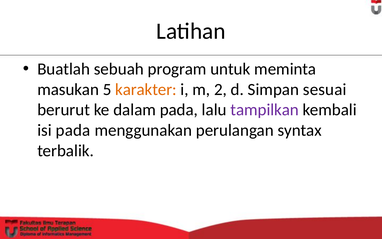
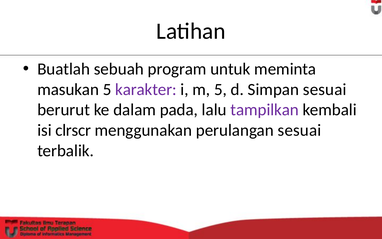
karakter colour: orange -> purple (146, 89)
m 2: 2 -> 5 (220, 89)
isi pada: pada -> clrscr (73, 130)
perulangan syntax: syntax -> sesuai (299, 130)
